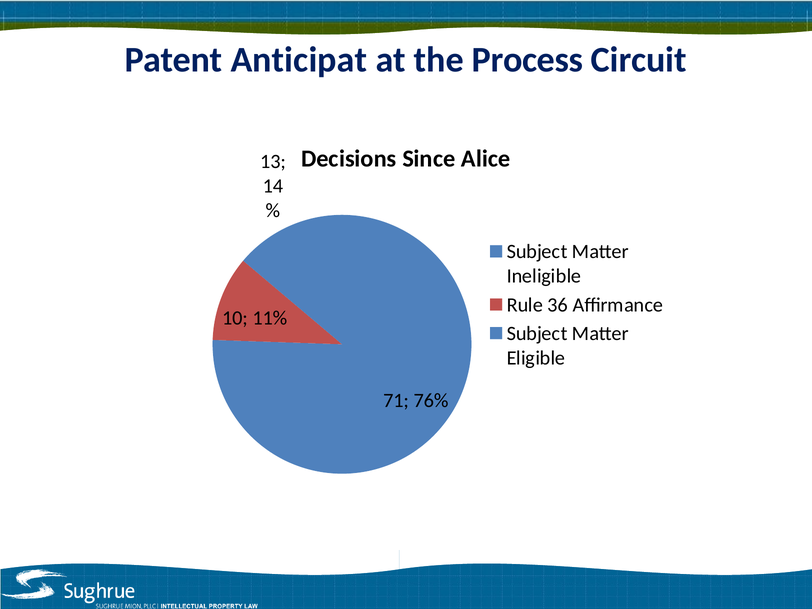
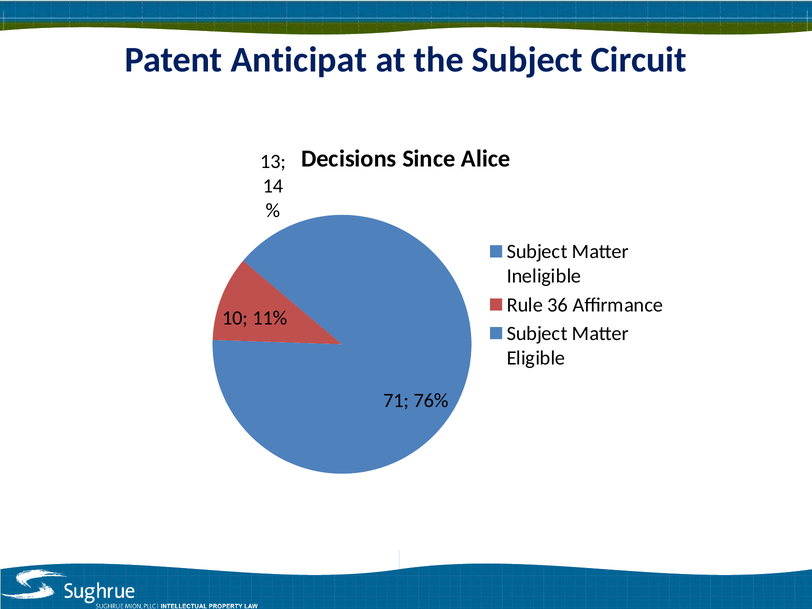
the Process: Process -> Subject (527, 60)
